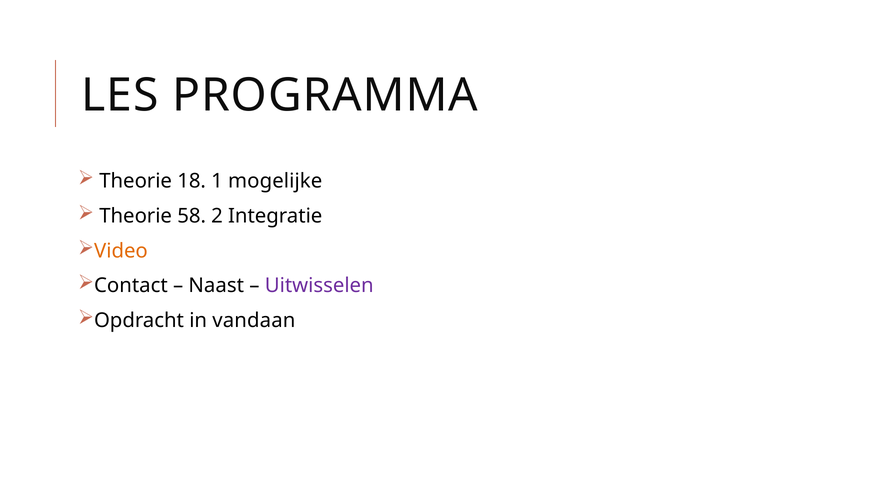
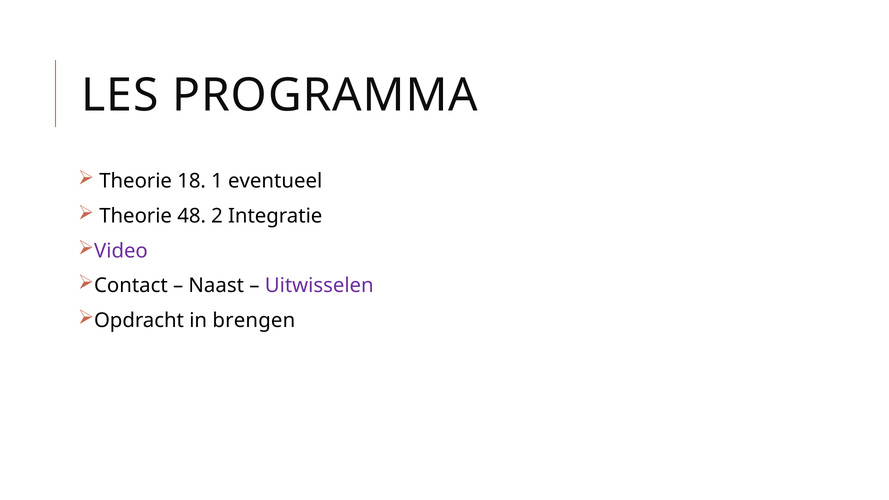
mogelijke: mogelijke -> eventueel (275, 181)
58: 58 -> 48 (192, 216)
Video colour: orange -> purple (121, 251)
vandaan: vandaan -> brengen (254, 321)
